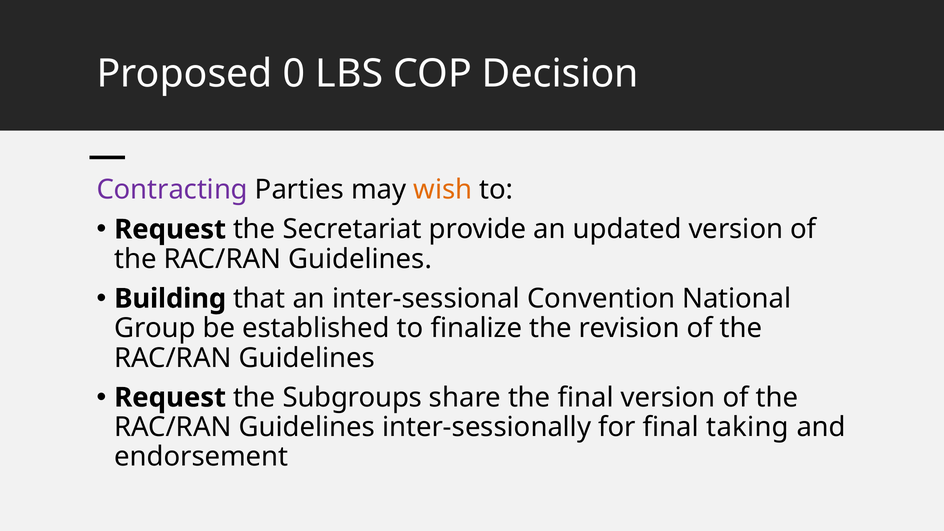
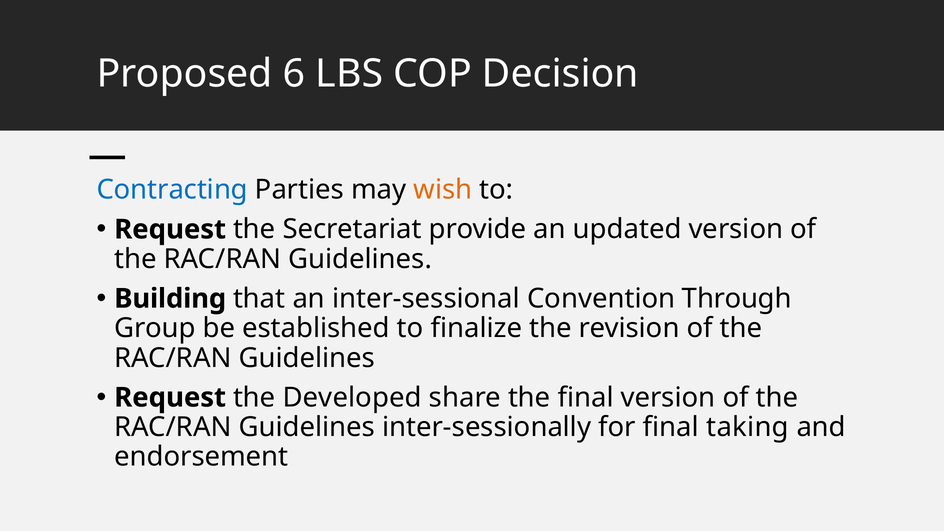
0: 0 -> 6 (294, 74)
Contracting colour: purple -> blue (172, 190)
National: National -> Through (737, 299)
Subgroups: Subgroups -> Developed (352, 398)
